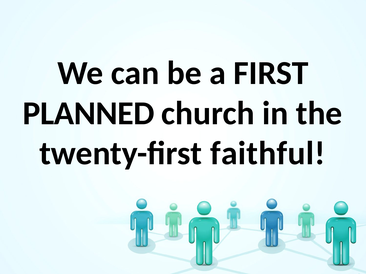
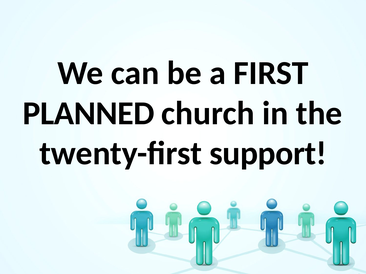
faithful: faithful -> support (268, 154)
